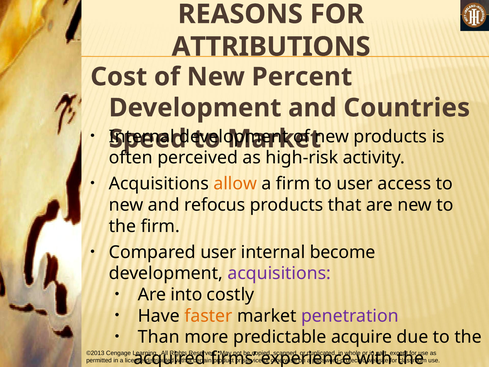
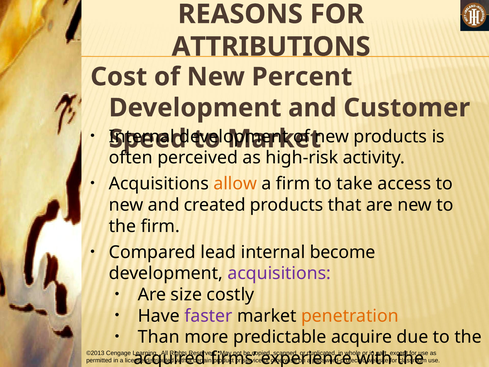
Countries: Countries -> Customer (407, 108)
to user: user -> take (355, 184)
refocus: refocus -> created (215, 205)
Compared user: user -> lead (218, 252)
into: into -> size (186, 294)
faster colour: orange -> purple (208, 316)
penetration colour: purple -> orange (350, 316)
